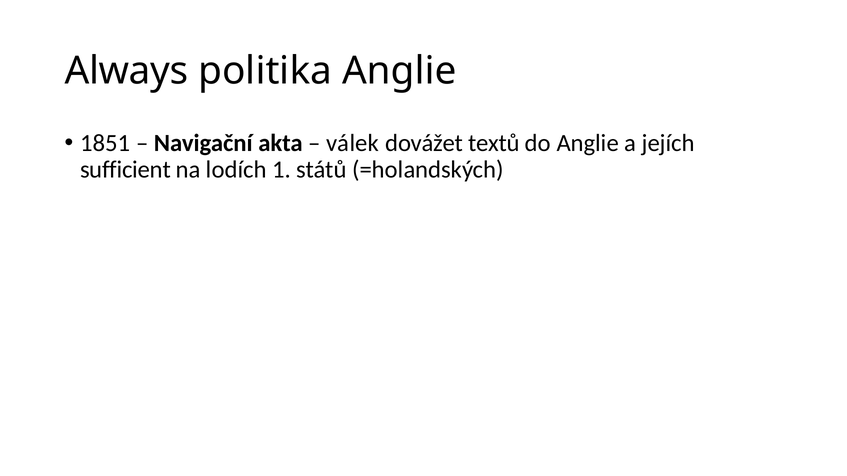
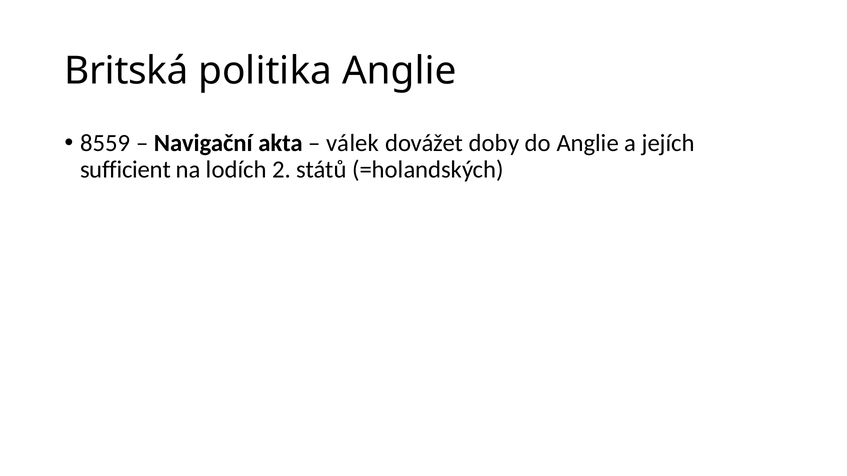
Always: Always -> Britská (127, 71)
1851: 1851 -> 8559 (105, 143)
textů: textů -> doby (494, 143)
1: 1 -> 2 (281, 170)
